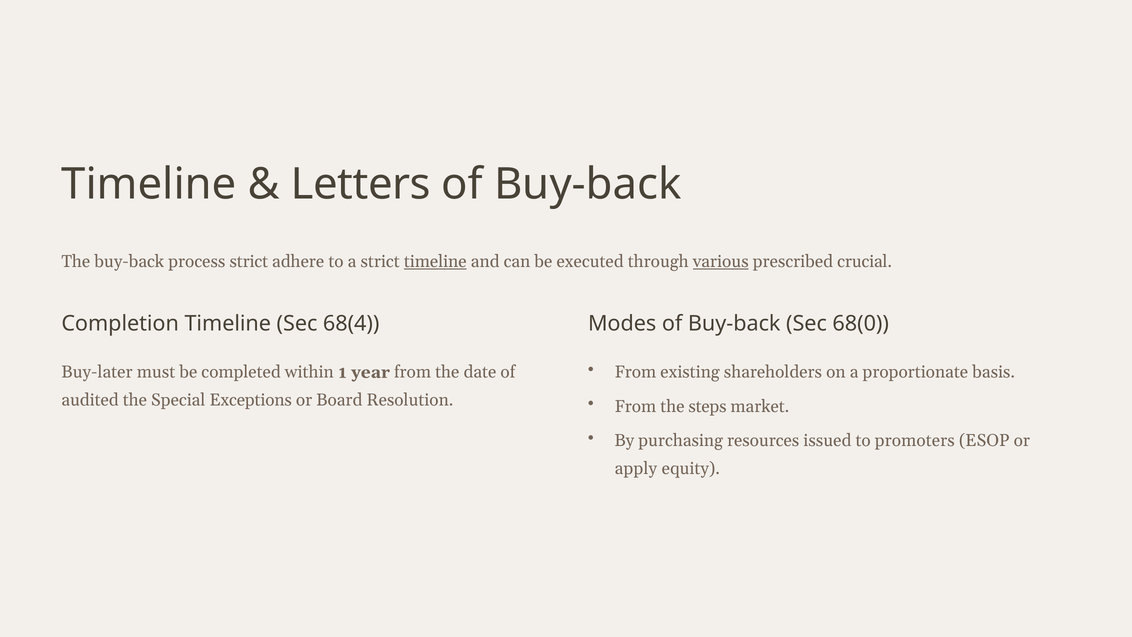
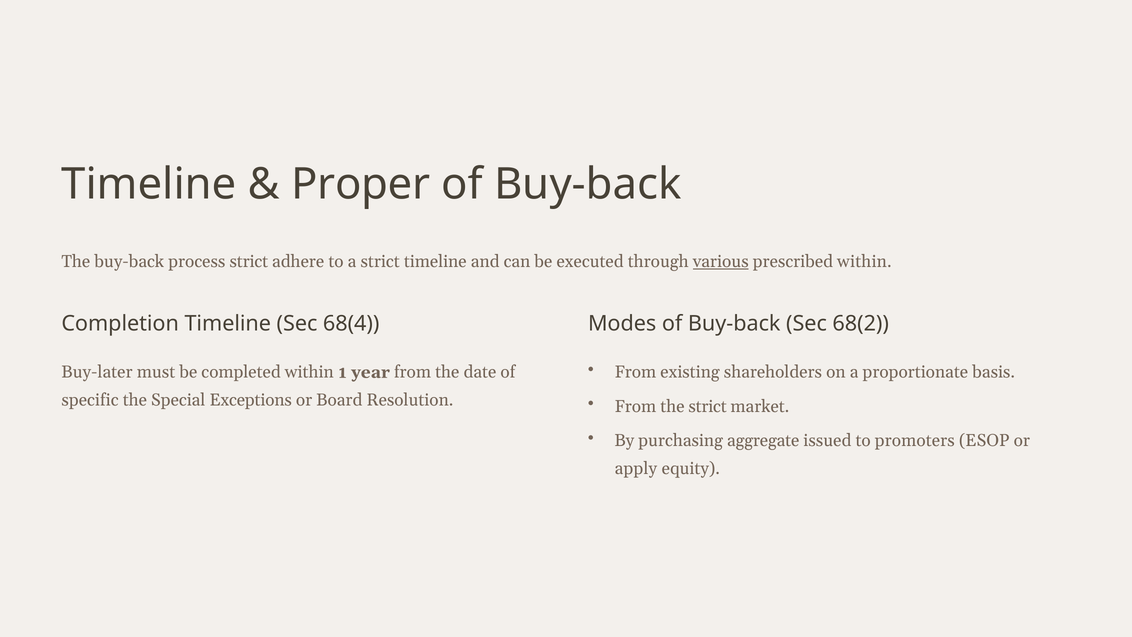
Letters: Letters -> Proper (361, 184)
timeline underline: present -> none (435, 262)
prescribed crucial: crucial -> within (864, 262)
68(0: 68(0 -> 68(2 (861, 324)
audited: audited -> specific (90, 400)
the steps: steps -> strict (708, 406)
resources: resources -> aggregate (763, 440)
